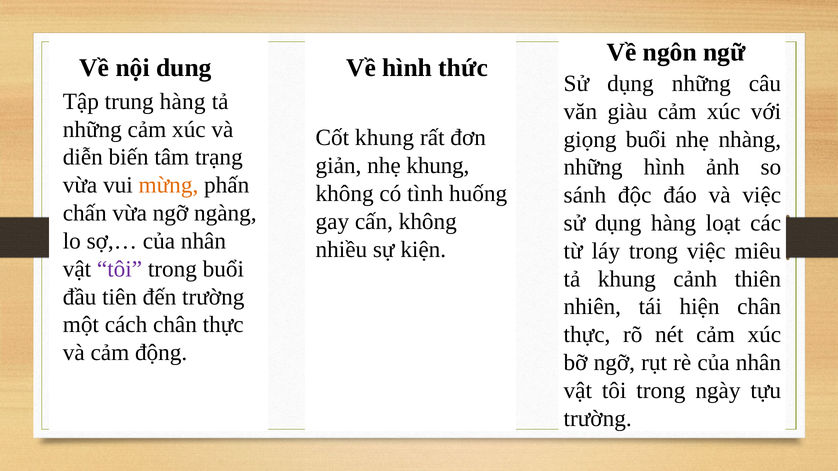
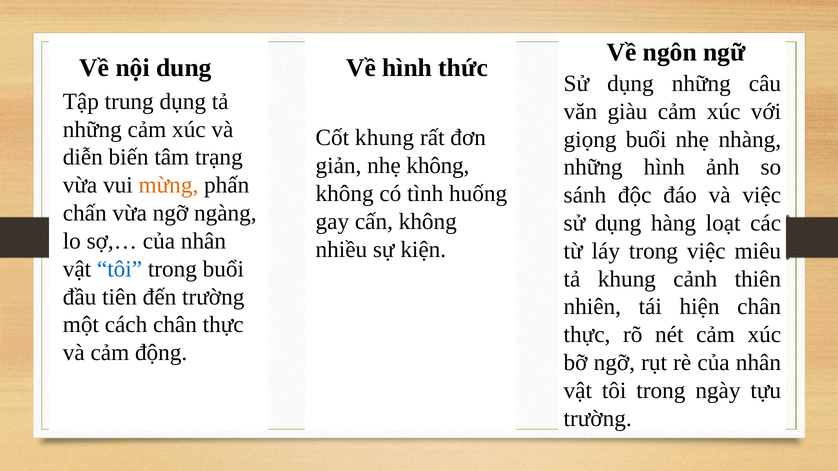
trung hàng: hàng -> dụng (183, 102)
nhẹ khung: khung -> không (438, 166)
tôi colour: purple -> blue (120, 269)
